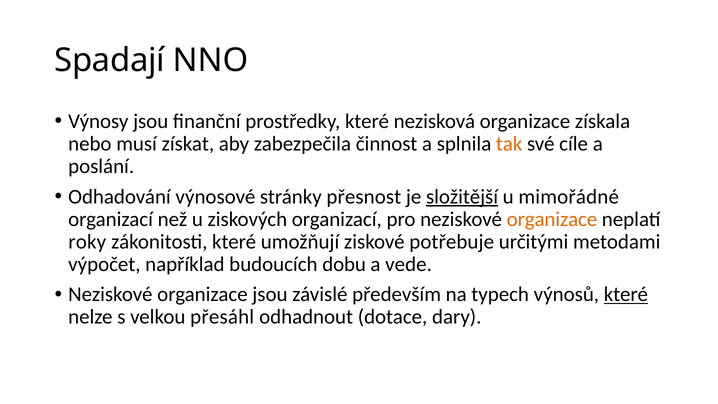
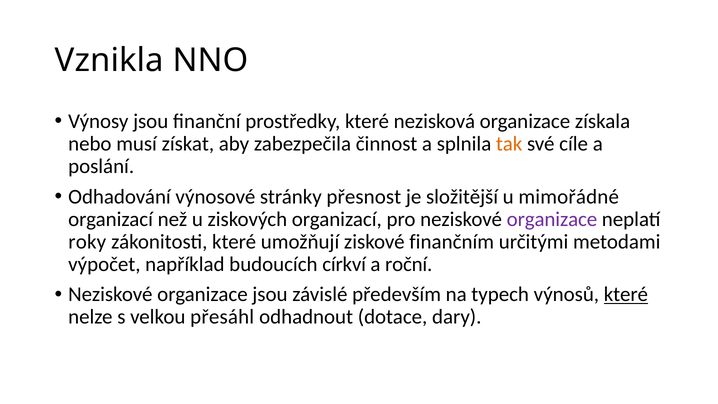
Spadají: Spadají -> Vznikla (109, 60)
složitější underline: present -> none (462, 197)
organizace colour: orange -> purple (552, 219)
potřebuje: potřebuje -> finančním (452, 242)
dobu: dobu -> církví (344, 264)
vede: vede -> roční (409, 264)
